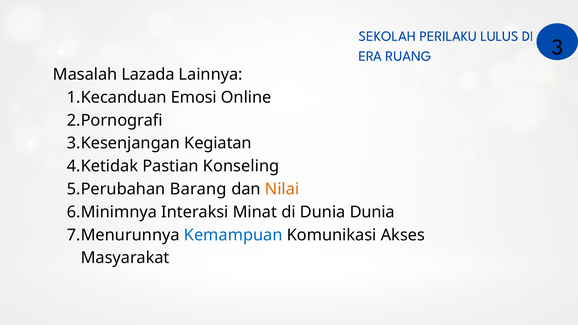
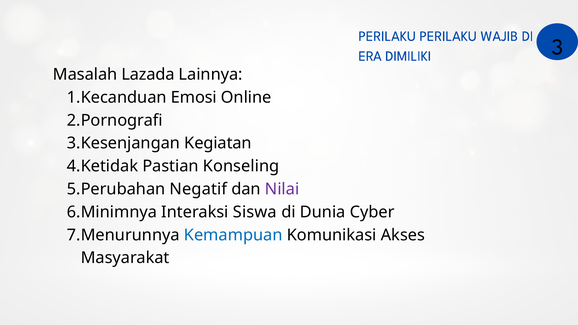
SEKOLAH: SEKOLAH -> PERILAKU (387, 36)
LULUS: LULUS -> WAJIB (499, 36)
RUANG: RUANG -> DIMILIKI (408, 56)
Barang: Barang -> Negatif (198, 189)
Nilai colour: orange -> purple (282, 189)
Minat: Minat -> Siswa (255, 212)
Dunia Dunia: Dunia -> Cyber (372, 212)
